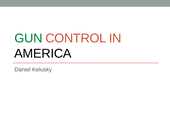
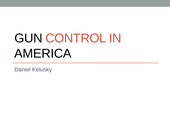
GUN colour: green -> black (28, 38)
